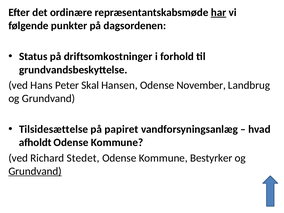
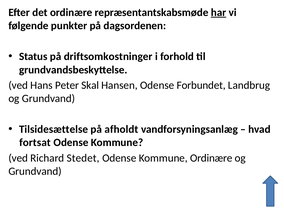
November: November -> Forbundet (201, 85)
papiret: papiret -> afholdt (121, 129)
afholdt: afholdt -> fortsat (35, 143)
Kommune Bestyrker: Bestyrker -> Ordinære (211, 158)
Grundvand underline: present -> none (35, 171)
